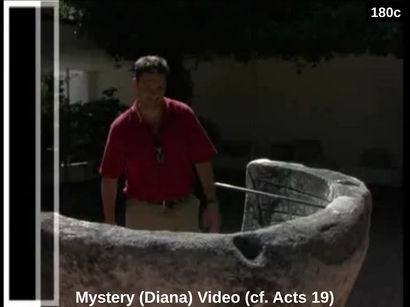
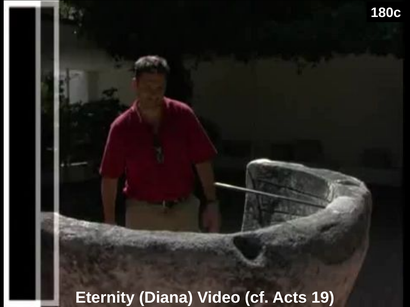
Mystery: Mystery -> Eternity (105, 298)
